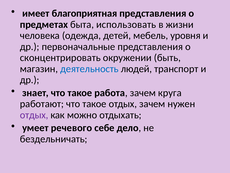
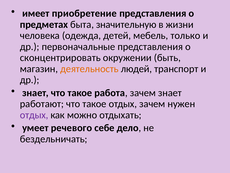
благоприятная: благоприятная -> приобретение (84, 13)
использовать: использовать -> значительную (126, 24)
уровня: уровня -> только (185, 35)
деятельность colour: blue -> orange (89, 69)
зачем круга: круга -> знает (170, 93)
